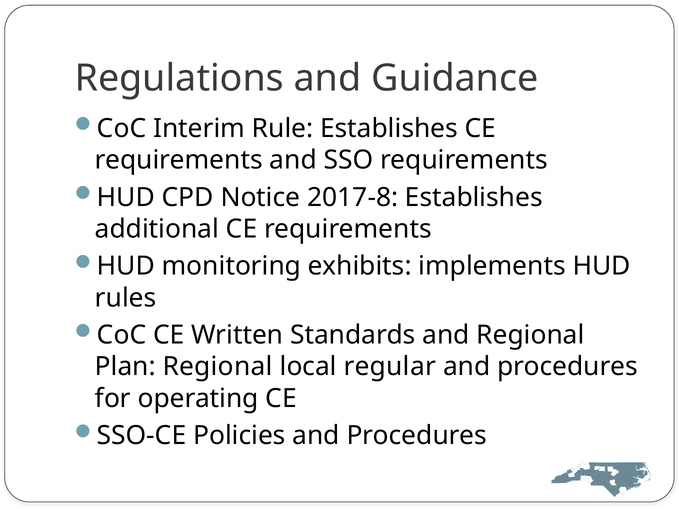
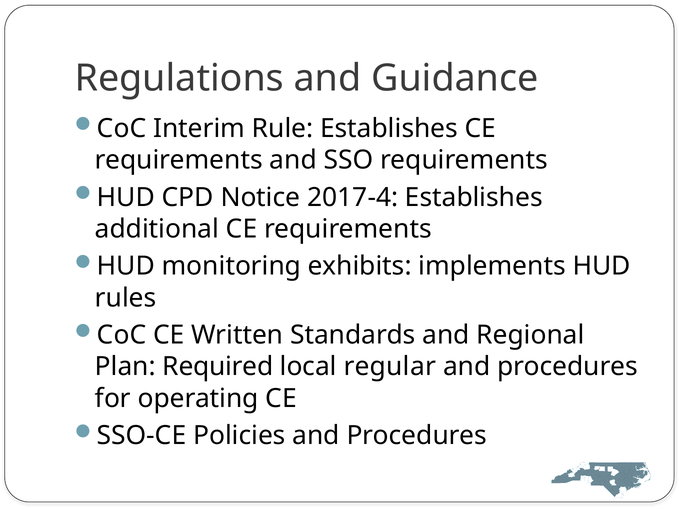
2017-8: 2017-8 -> 2017-4 (353, 197)
Plan Regional: Regional -> Required (218, 367)
